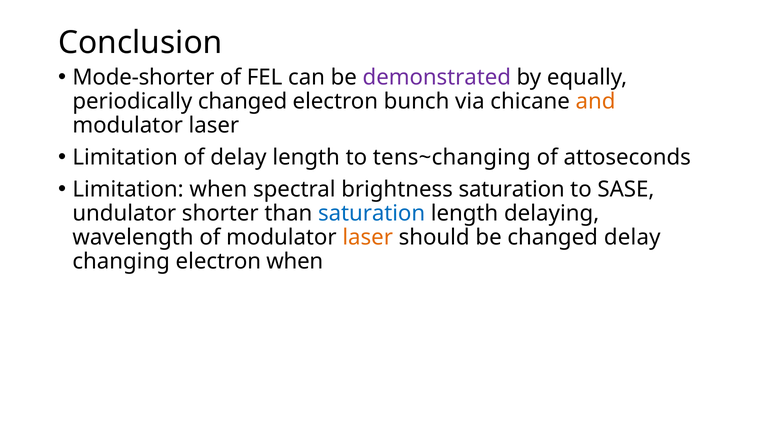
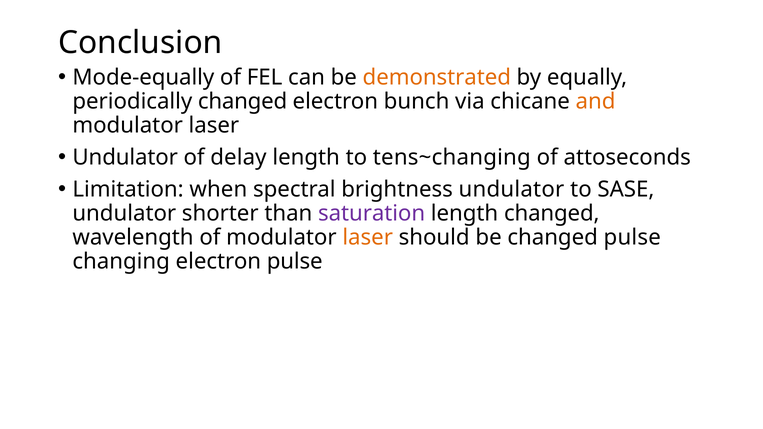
Mode-shorter: Mode-shorter -> Mode-equally (143, 77)
demonstrated colour: purple -> orange (437, 77)
Limitation: Limitation -> Undulator (125, 157)
brightness saturation: saturation -> undulator (511, 189)
saturation colour: blue -> purple (372, 213)
length delaying: delaying -> changed (552, 213)
changed delay: delay -> pulse (632, 237)
electron when: when -> pulse (295, 261)
